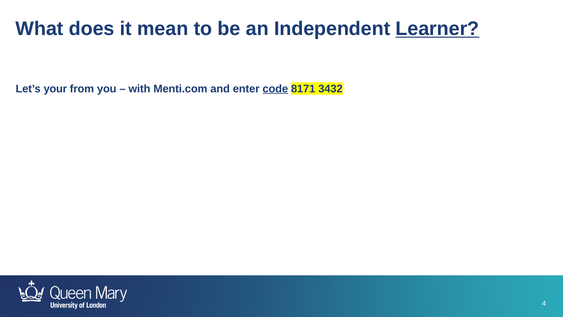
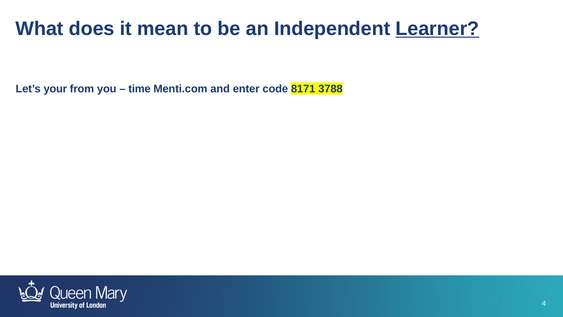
with: with -> time (140, 89)
code underline: present -> none (275, 89)
3432: 3432 -> 3788 (330, 89)
